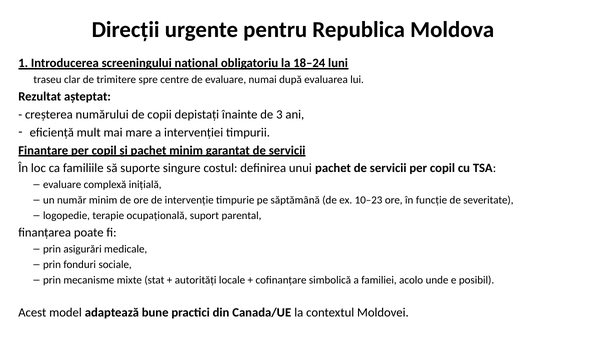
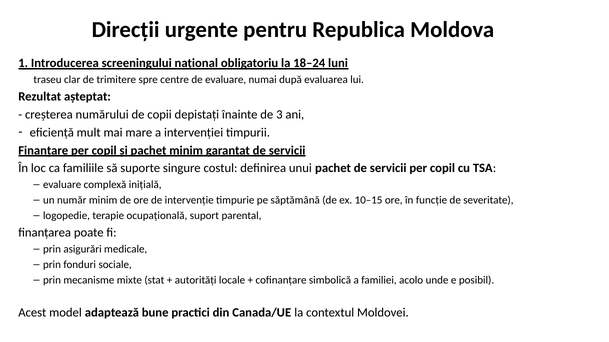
10–23: 10–23 -> 10–15 (369, 201)
